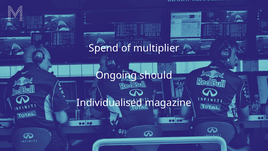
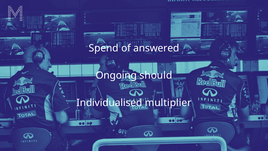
multiplier: multiplier -> answered (156, 48)
magazine: magazine -> multiplier (168, 103)
